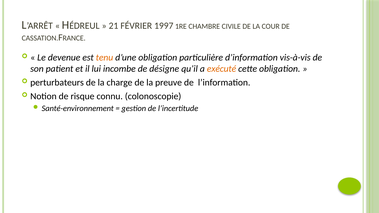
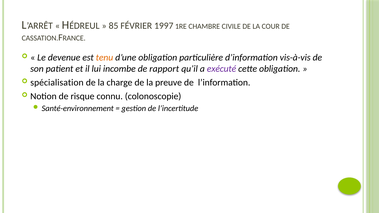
21: 21 -> 85 (114, 26)
désigne: désigne -> rapport (164, 69)
exécuté colour: orange -> purple (222, 69)
perturbateurs: perturbateurs -> spécialisation (57, 83)
